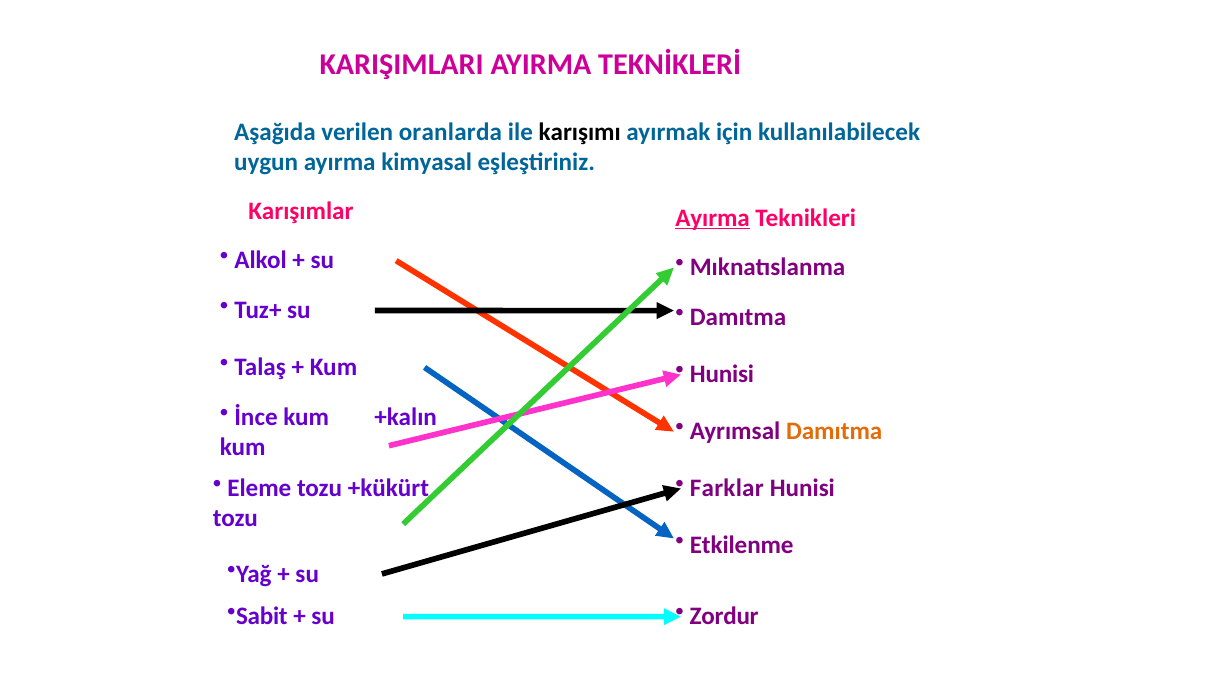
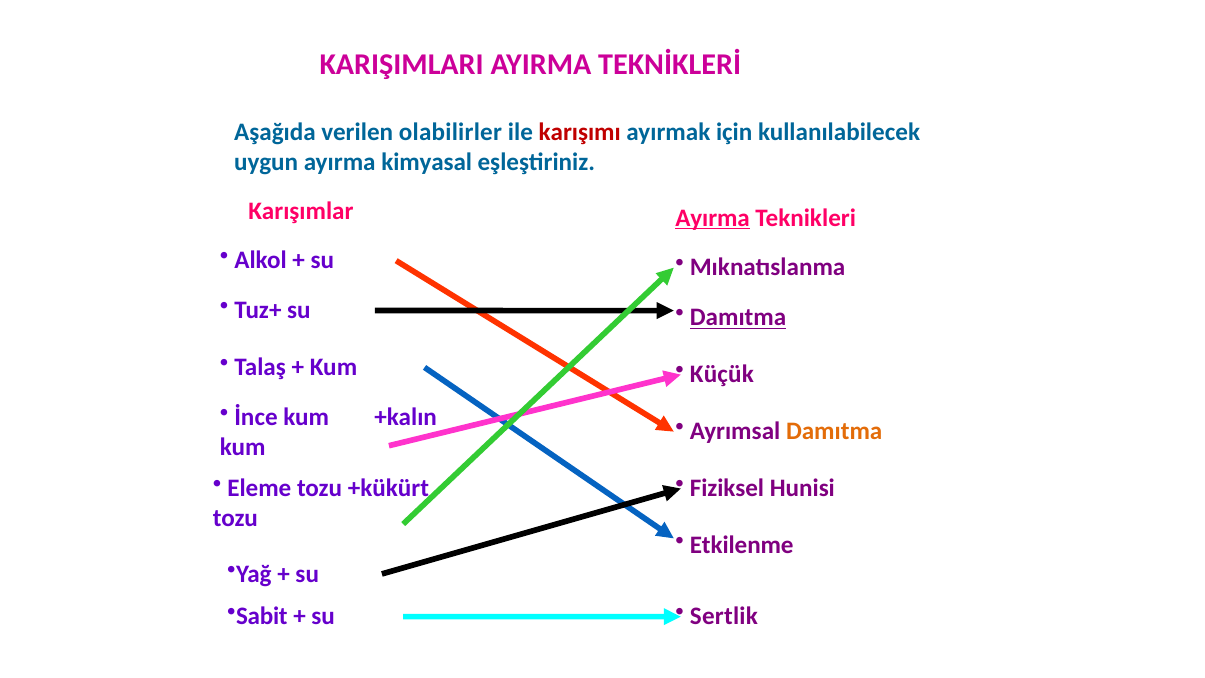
oranlarda: oranlarda -> olabilirler (450, 132)
karışımı colour: black -> red (580, 132)
Damıtma underline: none -> present (738, 318)
Hunisi: Hunisi -> Küçük (722, 374)
Farklar: Farklar -> Fiziksel (727, 488)
Zordur: Zordur -> Sertlik (724, 616)
